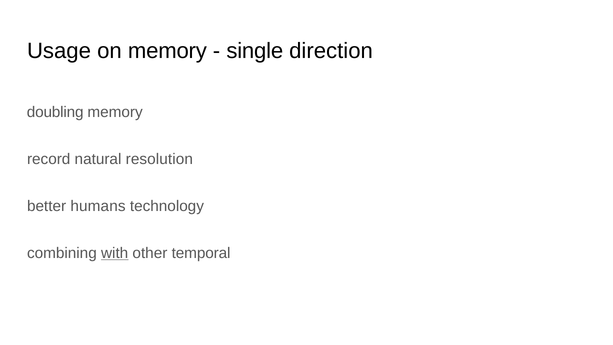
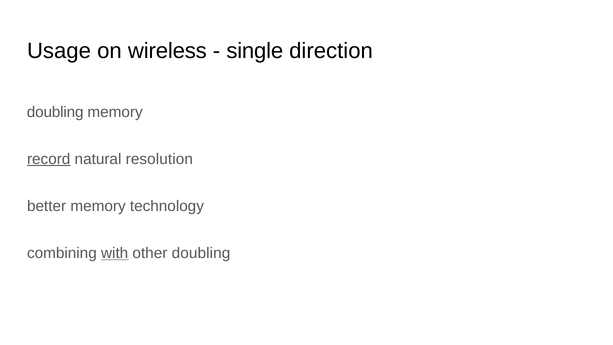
on memory: memory -> wireless (167, 51)
record underline: none -> present (49, 159)
better humans: humans -> memory (98, 206)
other temporal: temporal -> doubling (201, 253)
